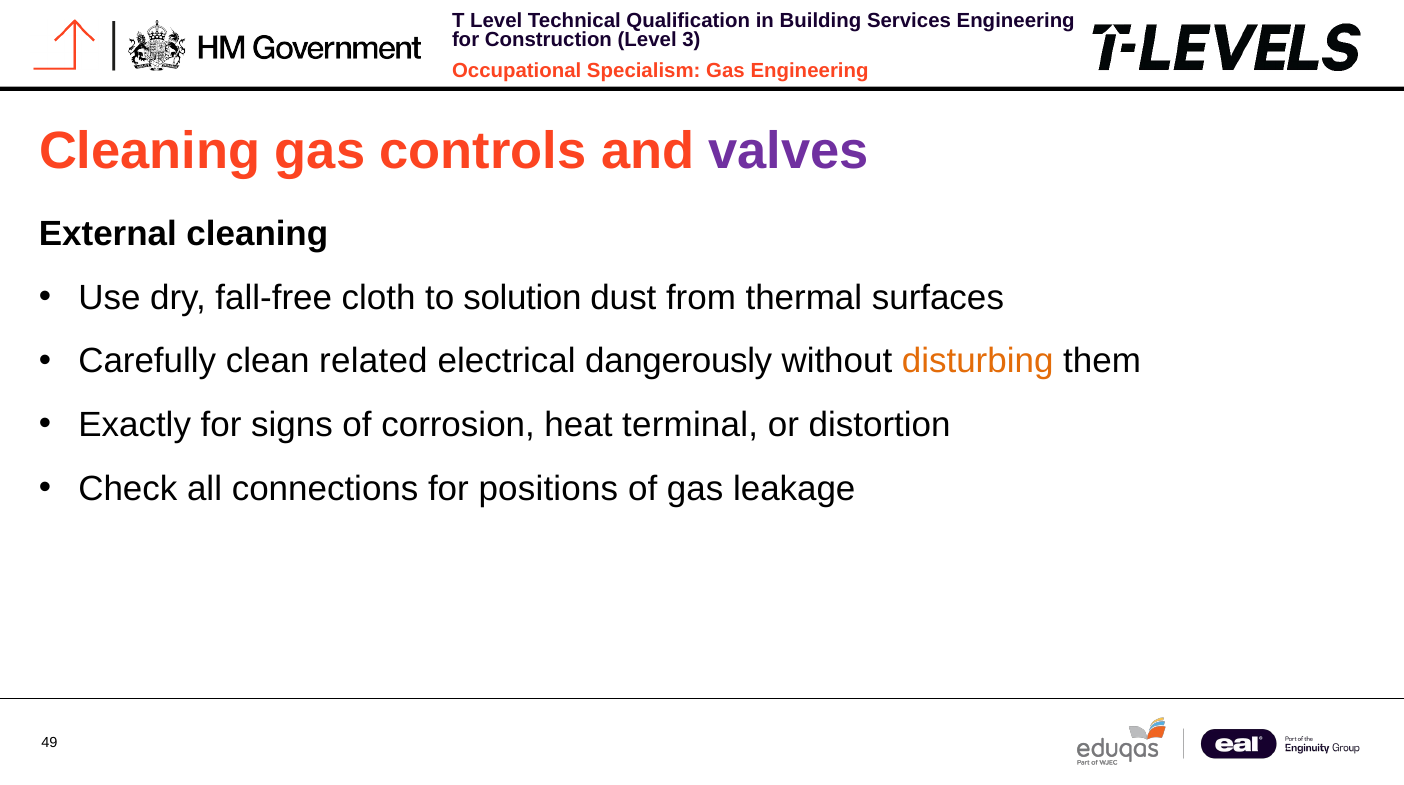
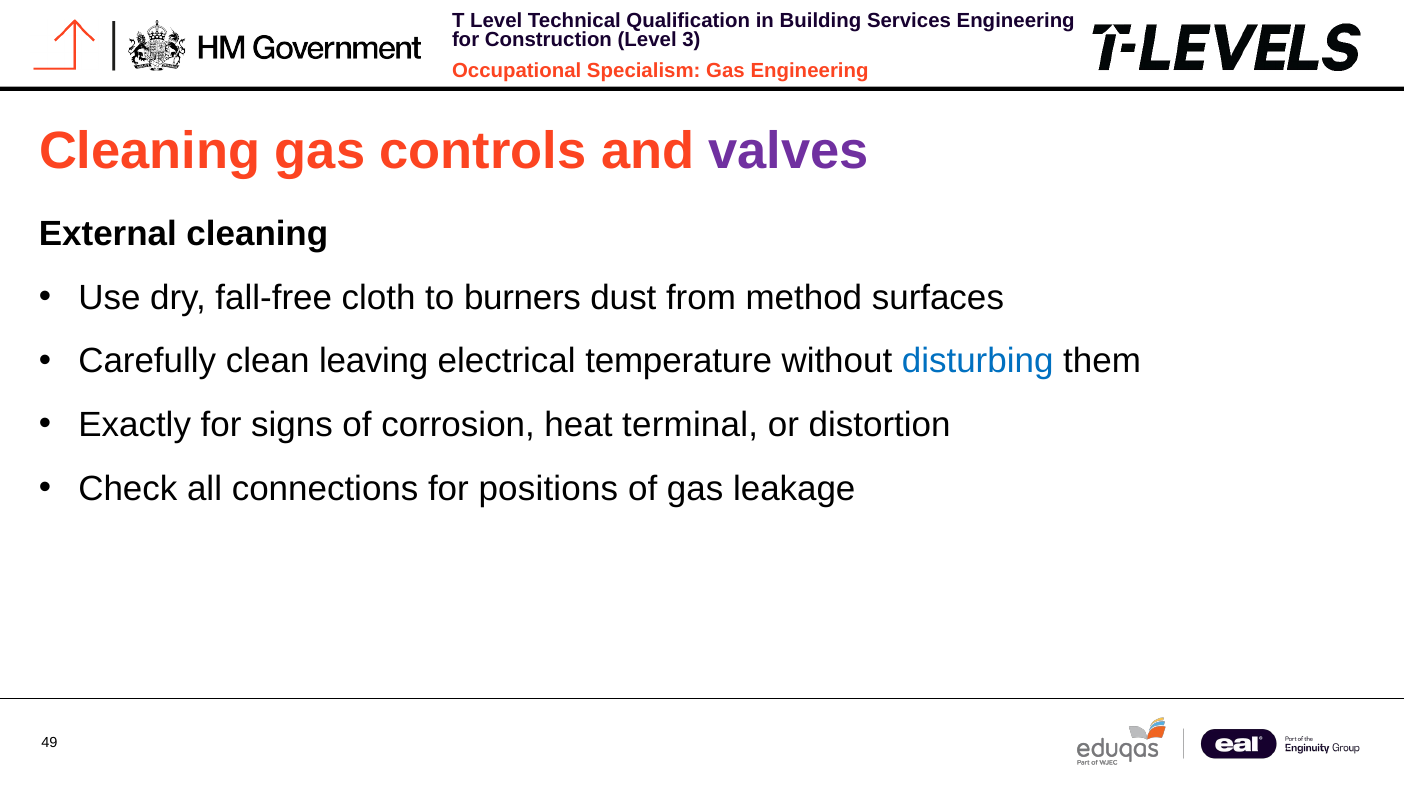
solution: solution -> burners (522, 298)
thermal: thermal -> method (804, 298)
related: related -> leaving (374, 361)
dangerously: dangerously -> temperature (679, 361)
disturbing colour: orange -> blue (978, 361)
